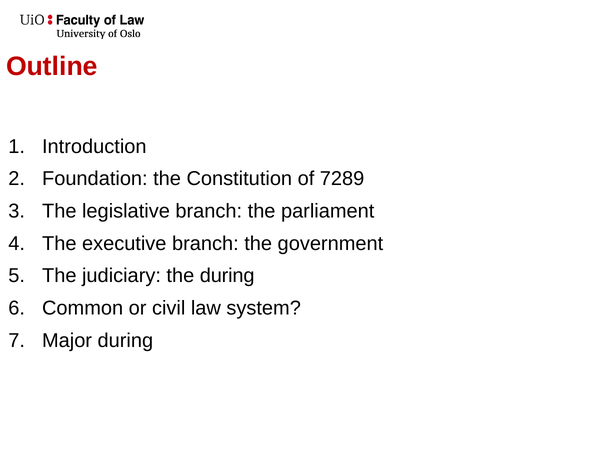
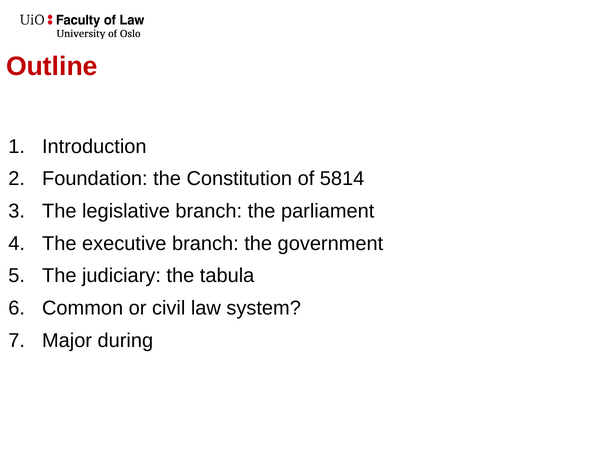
7289: 7289 -> 5814 (342, 179)
the during: during -> tabula (227, 276)
